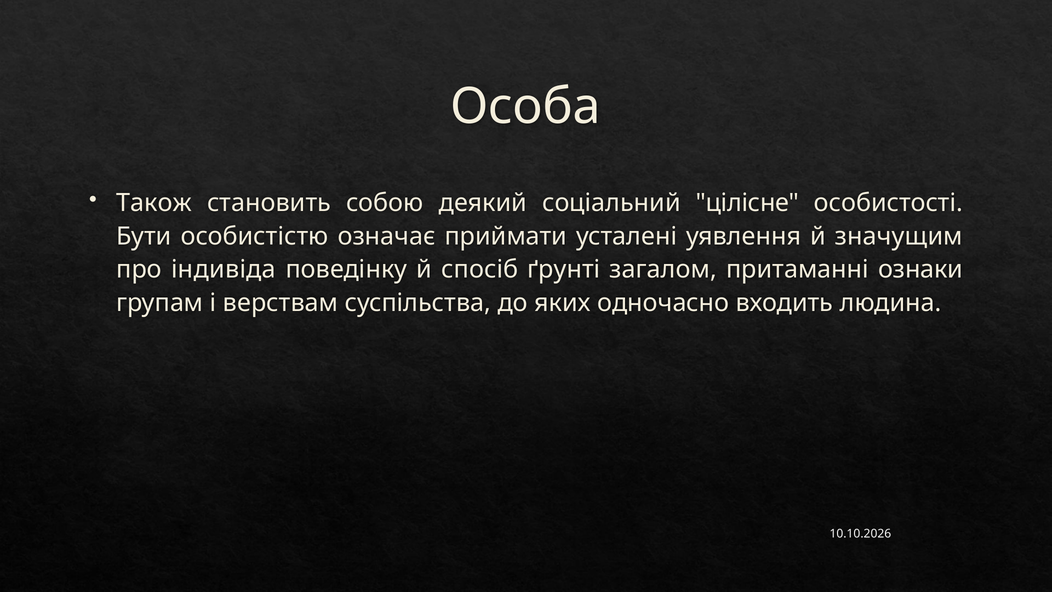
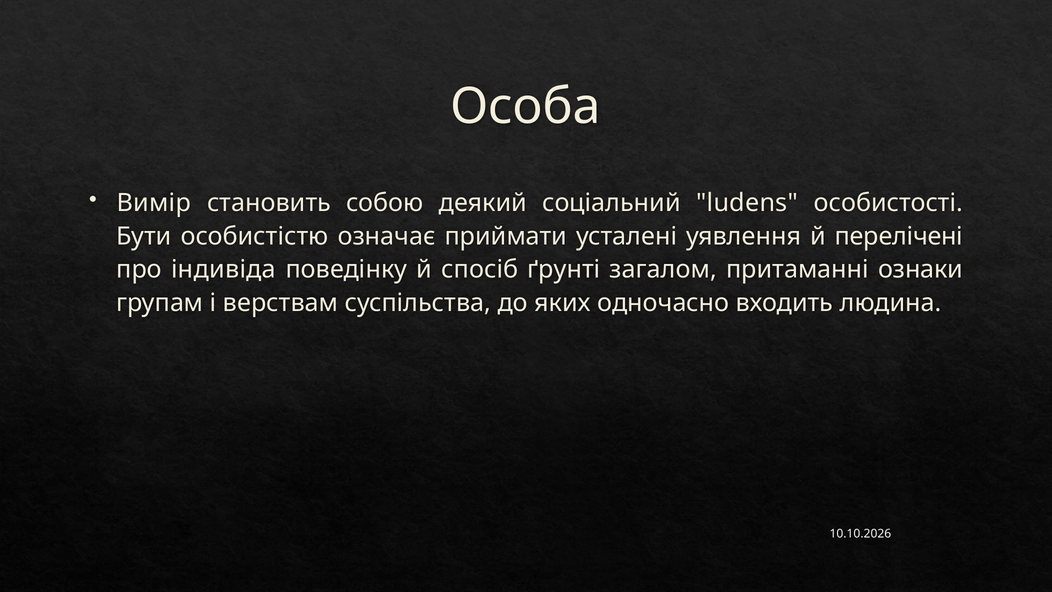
Також: Також -> Вимір (154, 203)
цілісне: цілісне -> ludens (747, 203)
значущим: значущим -> перелічені (899, 236)
